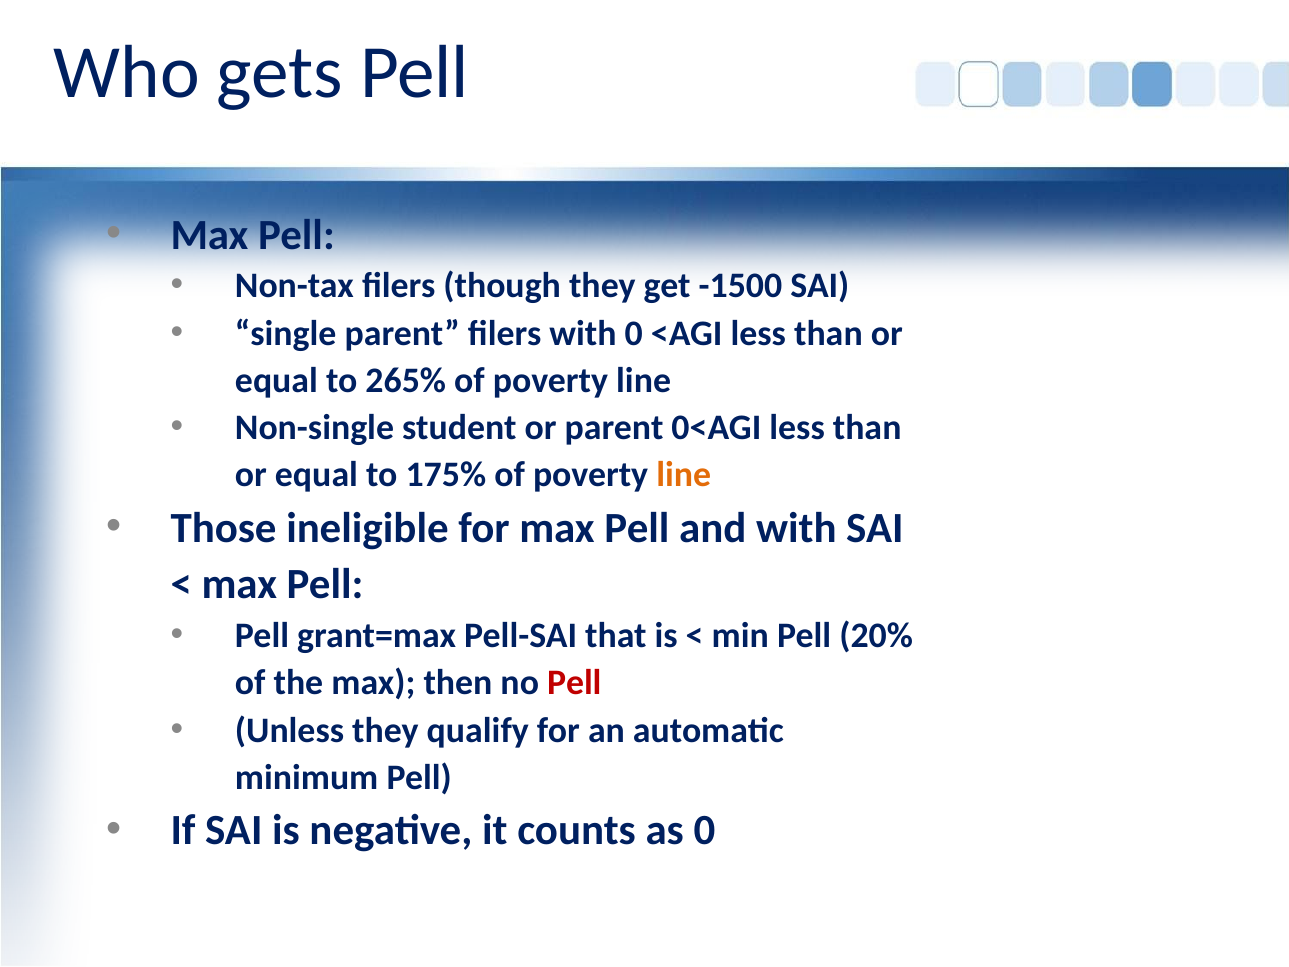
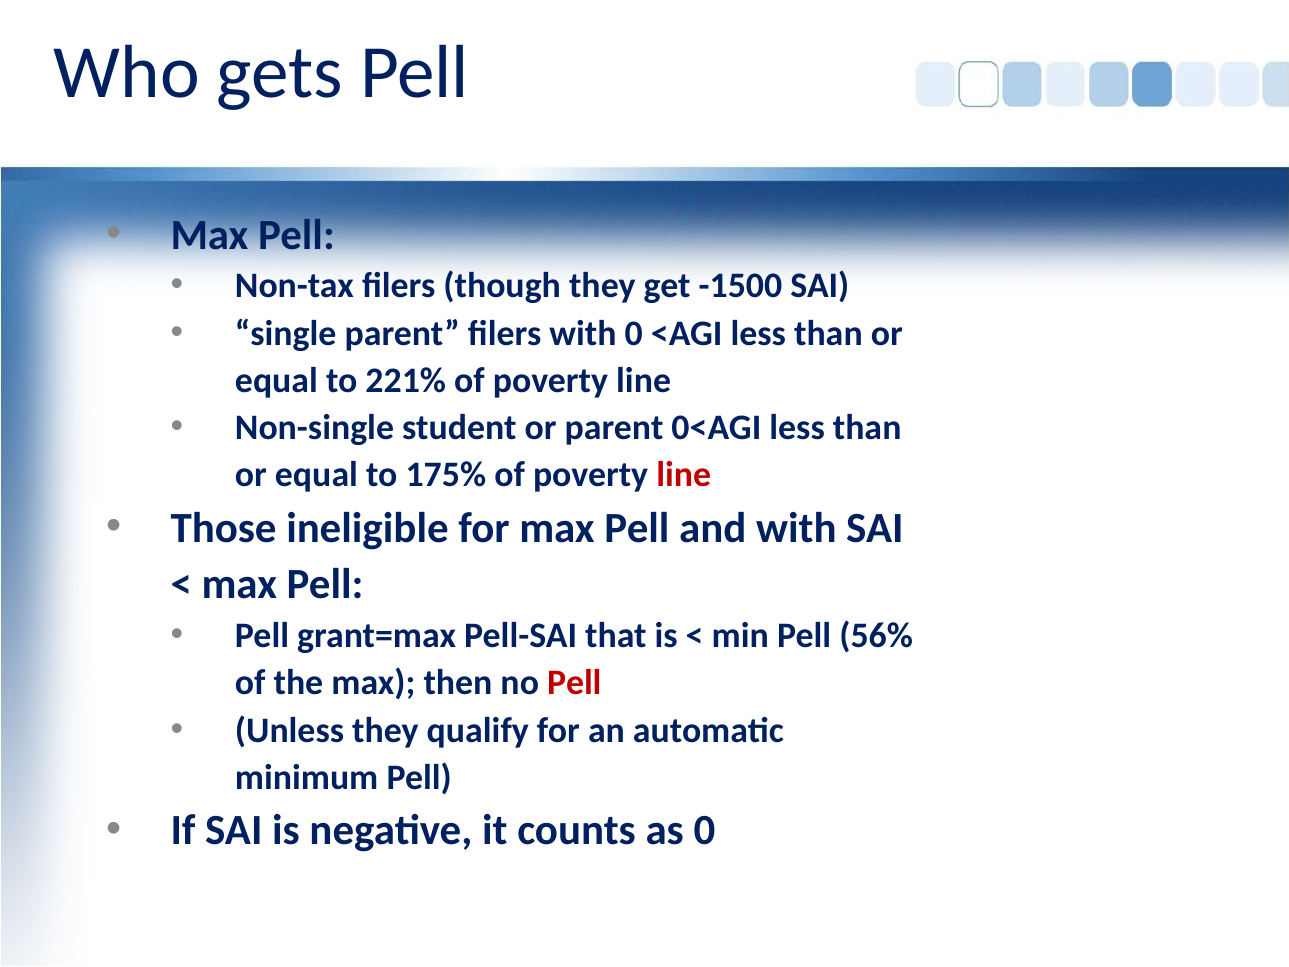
265%: 265% -> 221% (406, 380)
line colour: orange -> red (684, 475)
20%: 20% -> 56% (876, 636)
